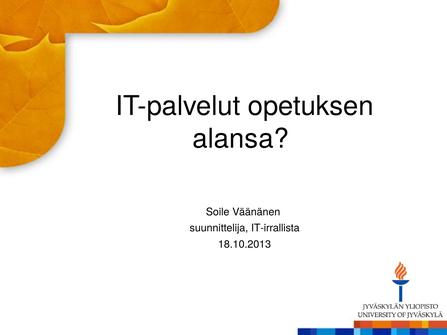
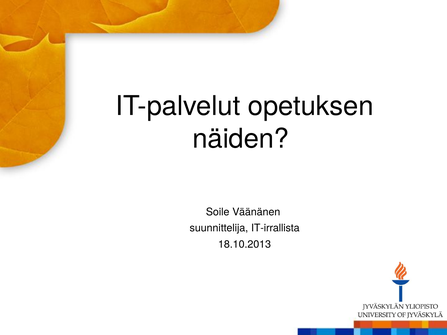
alansa: alansa -> näiden (241, 139)
